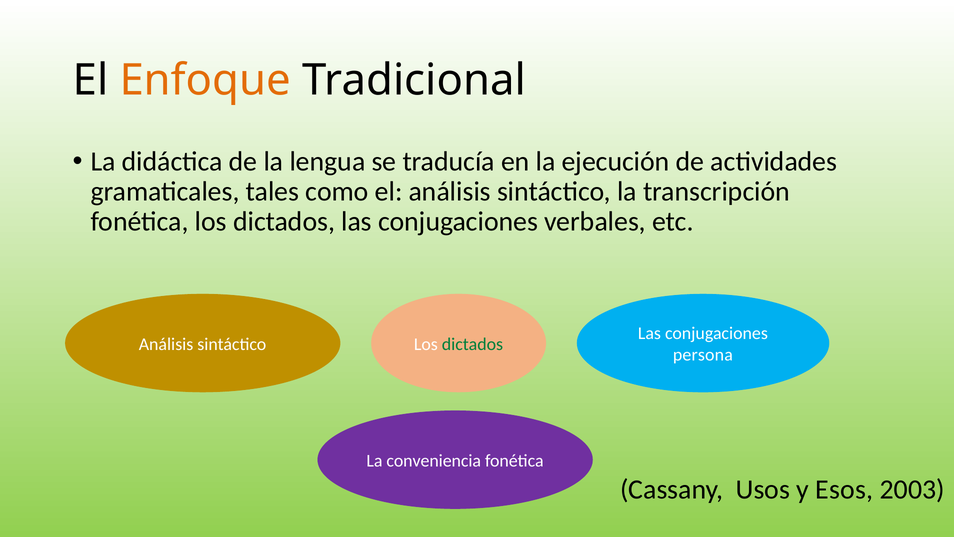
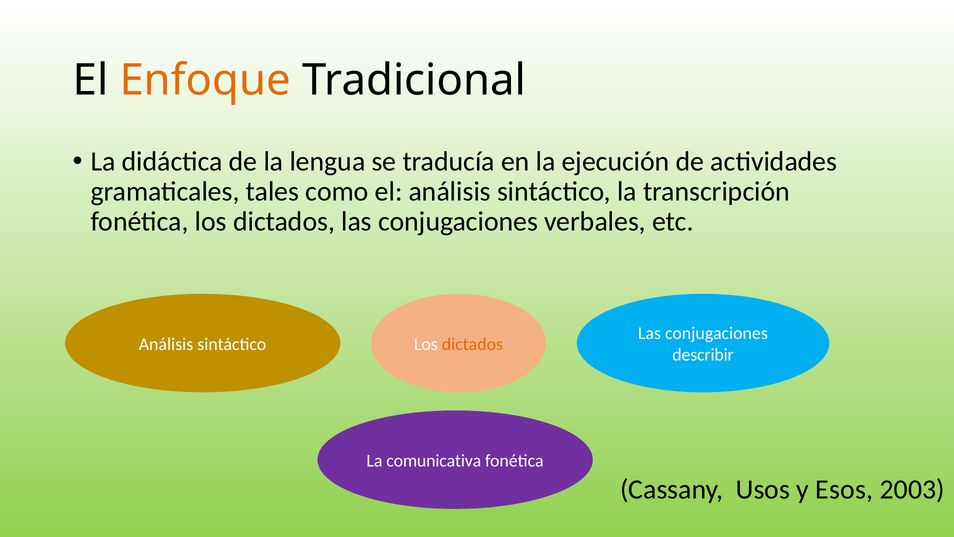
dictados colour: green -> orange (472, 344)
persona: persona -> describir (703, 355)
conveniencia: conveniencia -> comunicativa (434, 461)
